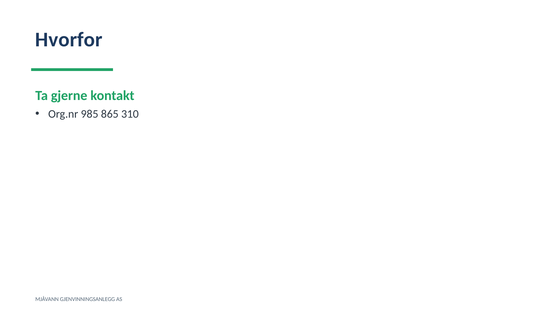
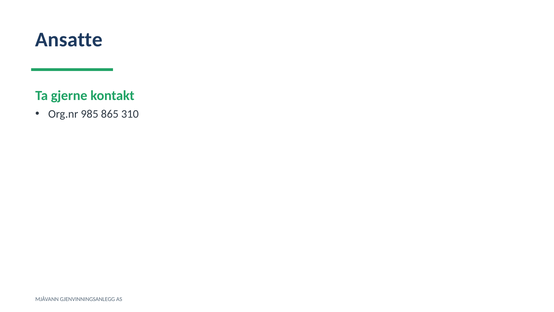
Hvorfor: Hvorfor -> Ansatte (69, 40)
